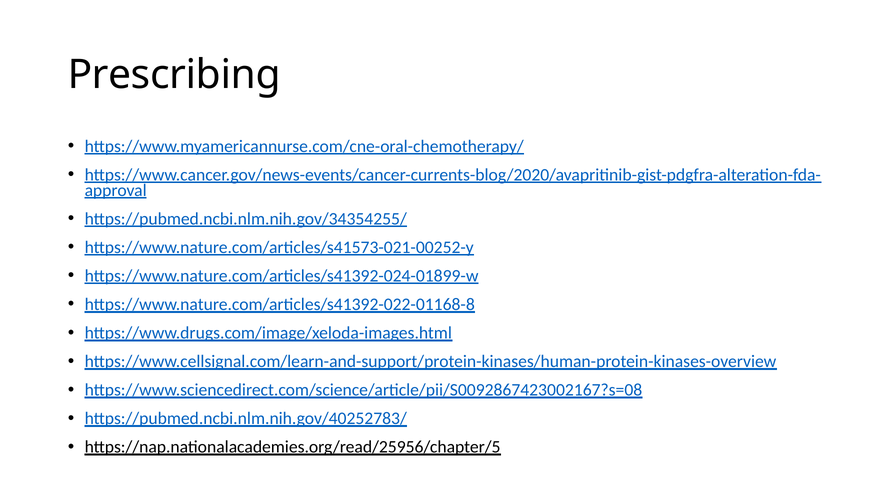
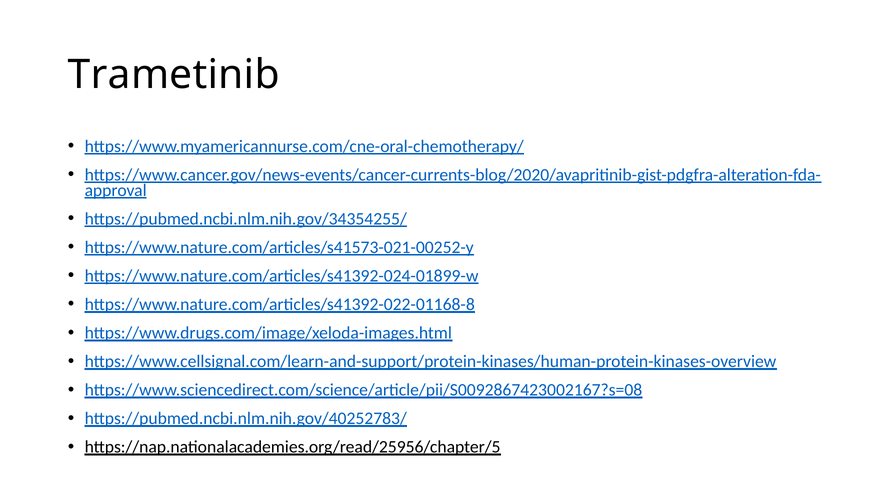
Prescribing: Prescribing -> Trametinib (174, 75)
